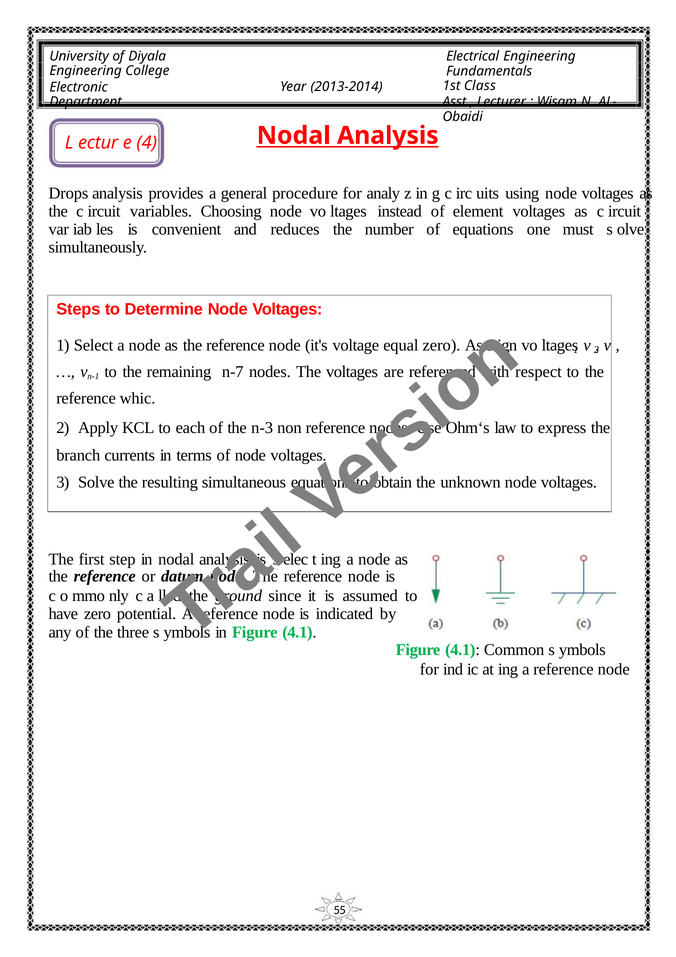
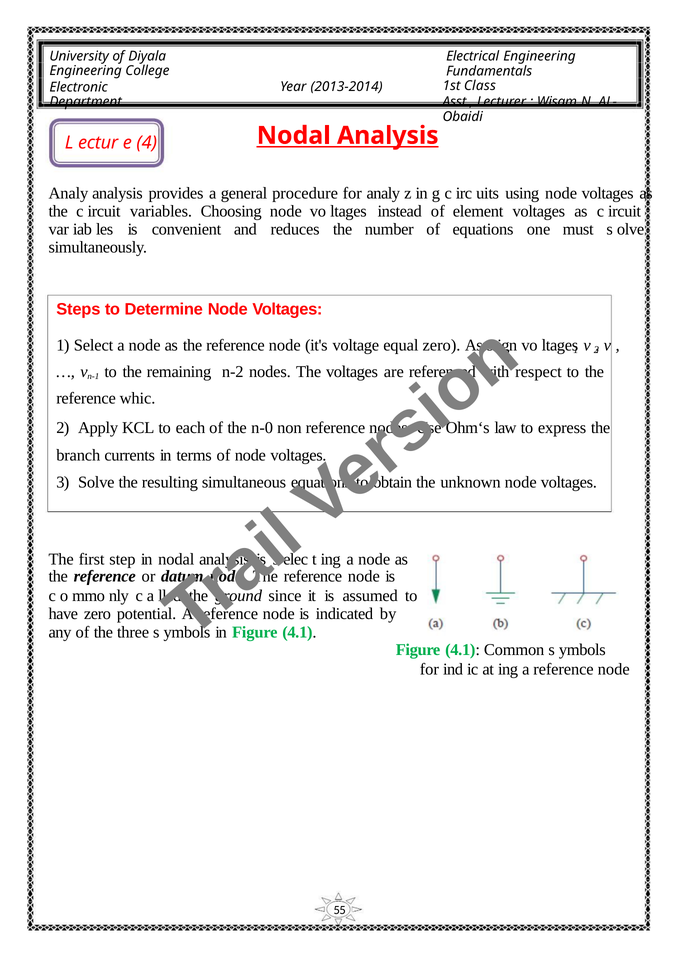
Drops: Drops -> Analy (68, 193)
n-7: n-7 -> n-2 (233, 372)
n-3: n-3 -> n-0 (262, 428)
